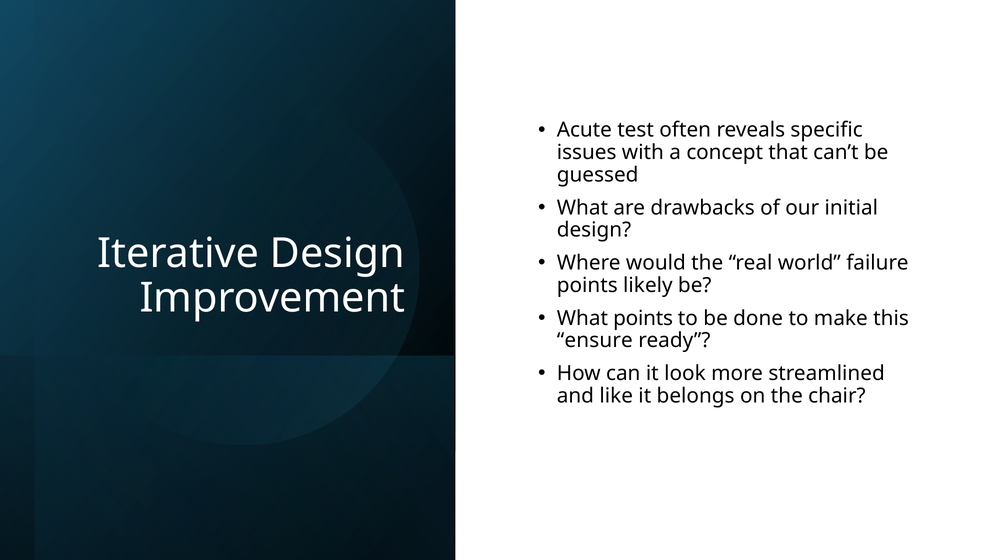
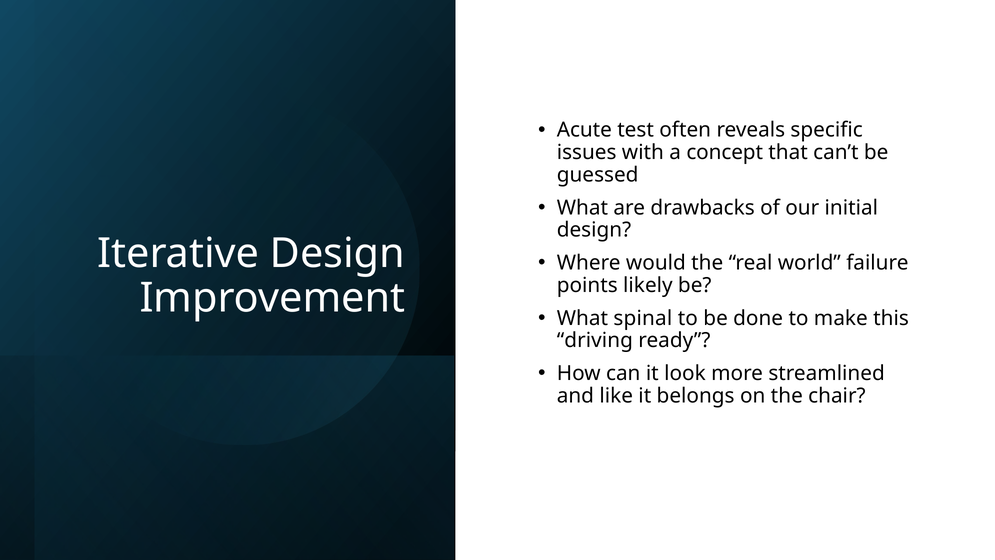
What points: points -> spinal (643, 318)
ensure: ensure -> driving (595, 340)
